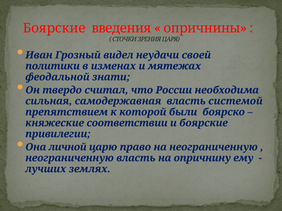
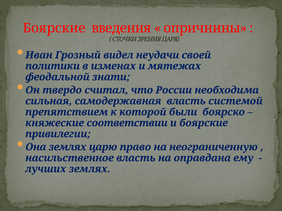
Она личной: личной -> землях (68, 147)
неограниченную: неограниченную -> насильственное (70, 158)
опричнину: опричнину -> оправдана (202, 158)
